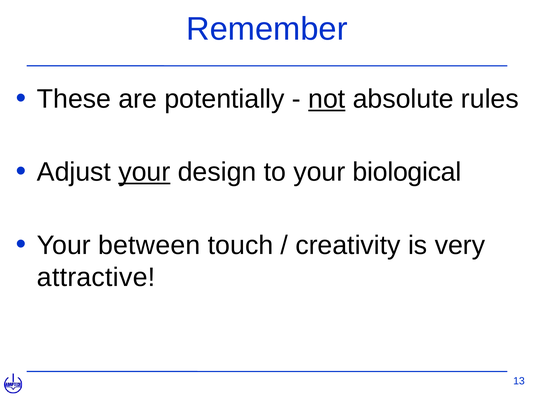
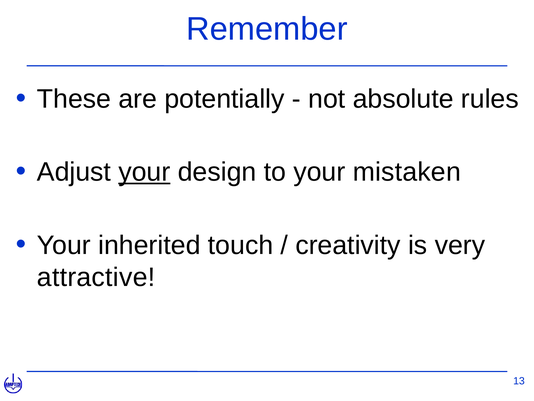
not underline: present -> none (327, 99)
biological: biological -> mistaken (407, 172)
between: between -> inherited (149, 245)
